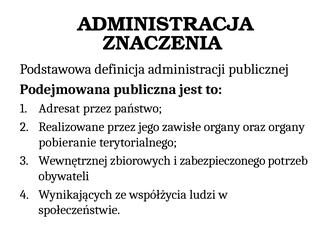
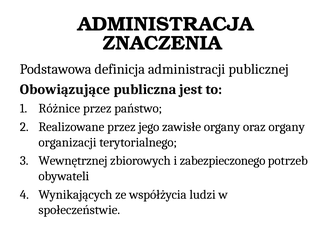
Podejmowana: Podejmowana -> Obowiązujące (65, 89)
Adresat: Adresat -> Różnice (59, 109)
pobieranie: pobieranie -> organizacji (67, 142)
